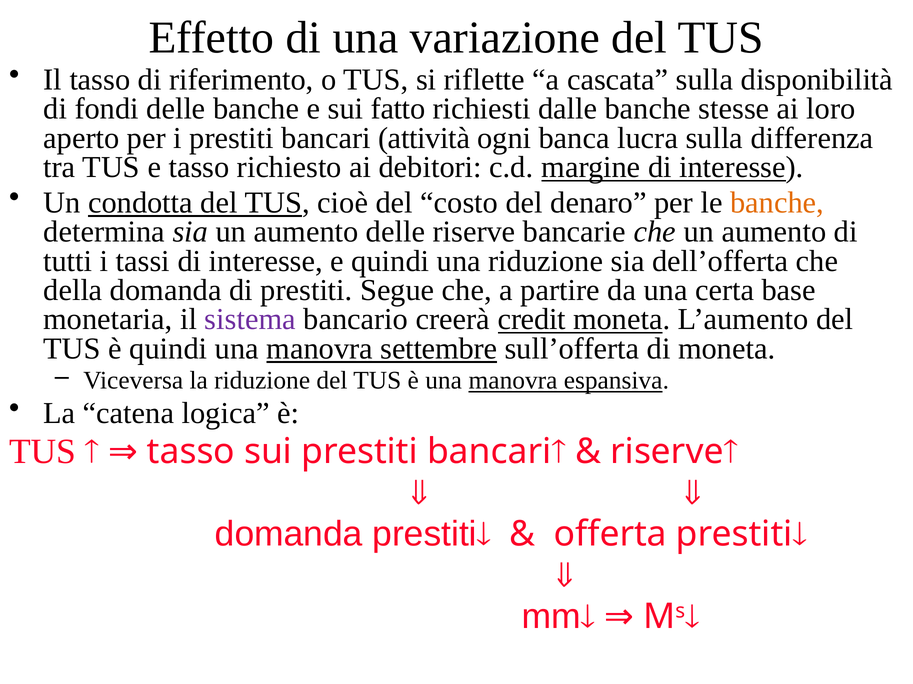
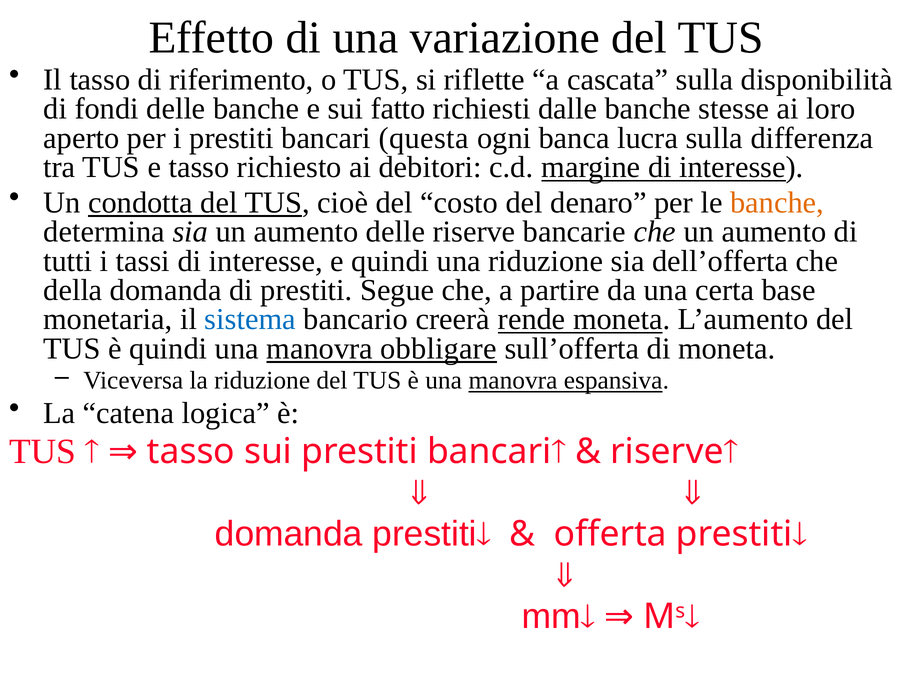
attività: attività -> questa (424, 138)
sistema colour: purple -> blue (250, 320)
credit: credit -> rende (532, 320)
settembre: settembre -> obbligare (439, 349)
